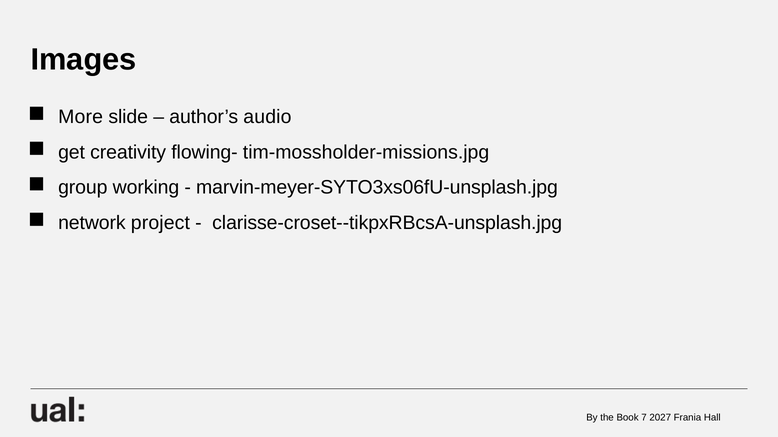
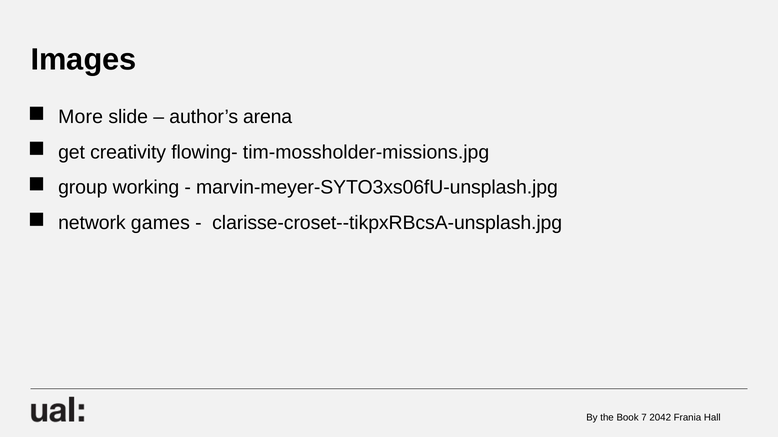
audio: audio -> arena (268, 117)
project: project -> games (160, 223)
2027: 2027 -> 2042 (660, 418)
